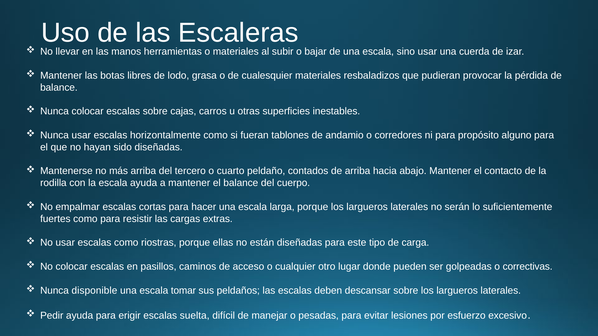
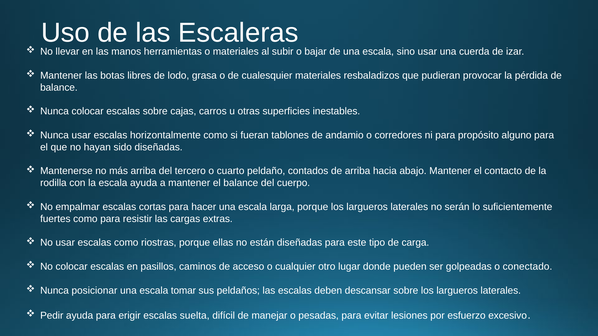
correctivas: correctivas -> conectado (528, 267)
disponible: disponible -> posicionar (94, 291)
